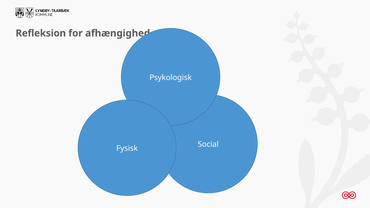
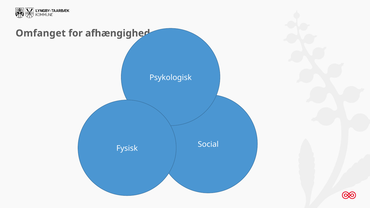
Refleksion: Refleksion -> Omfanget (41, 33)
